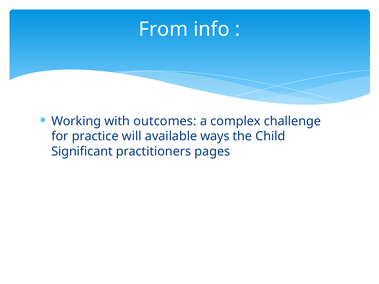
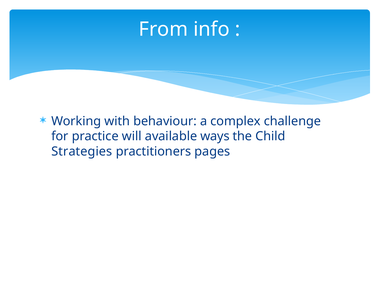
outcomes: outcomes -> behaviour (165, 121)
Significant: Significant -> Strategies (82, 152)
